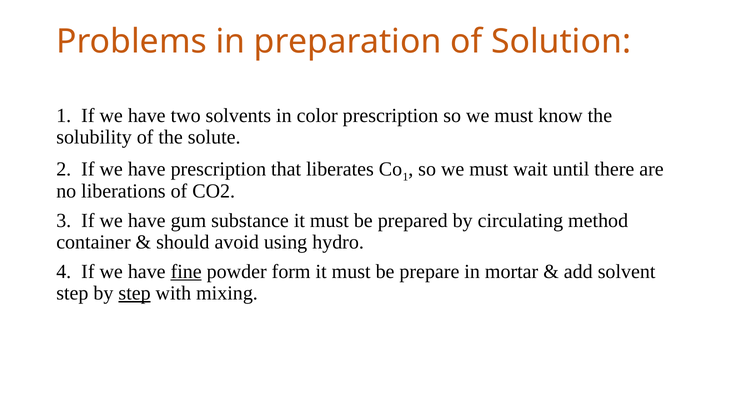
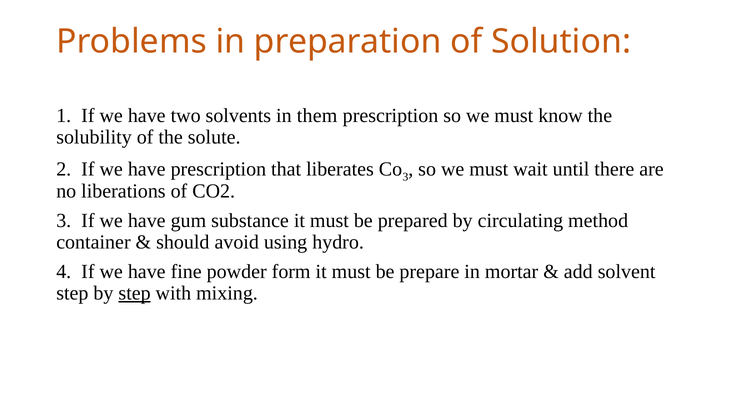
color: color -> them (317, 116)
1: 1 -> 3 (405, 177)
fine underline: present -> none (186, 272)
